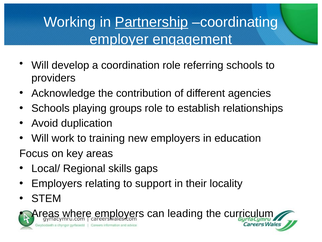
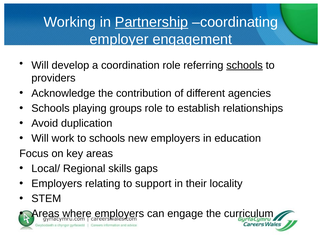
schools underline: none -> present (245, 65)
to training: training -> schools (107, 138)
leading: leading -> engage (185, 213)
